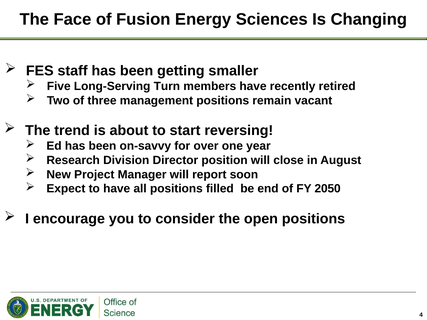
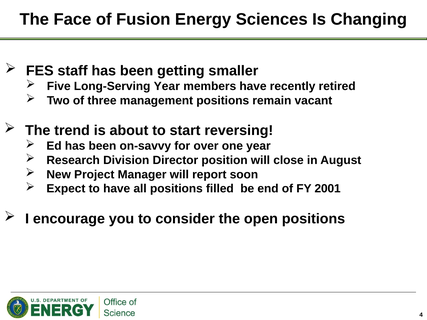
Long-Serving Turn: Turn -> Year (167, 86)
2050: 2050 -> 2001 (328, 189)
